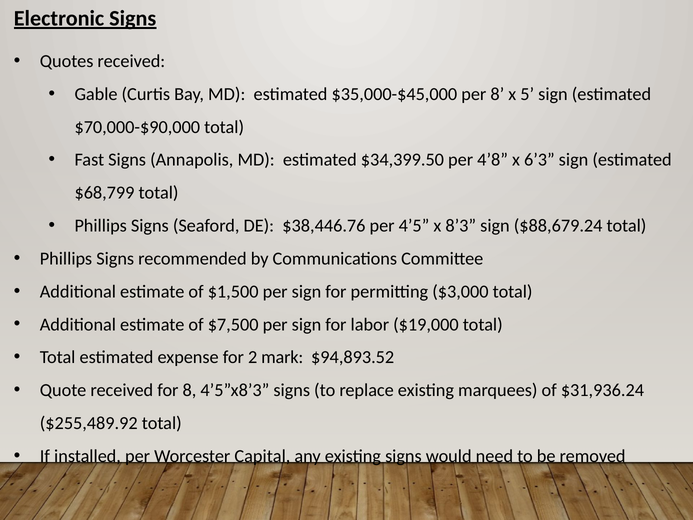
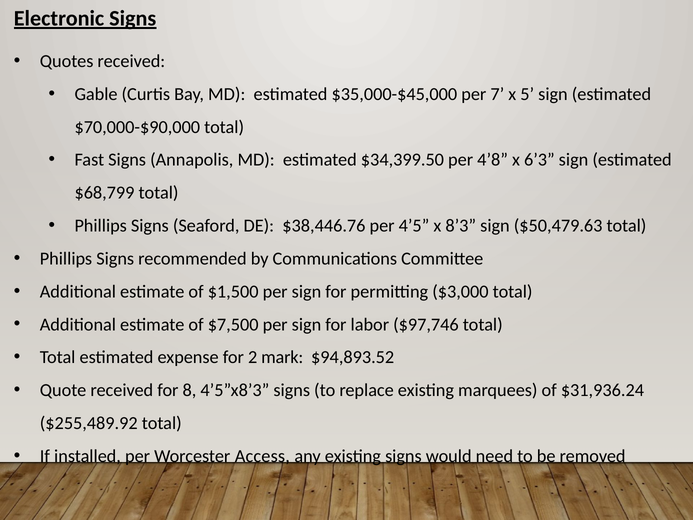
per 8: 8 -> 7 (497, 94)
$88,679.24: $88,679.24 -> $50,479.63 (558, 226)
$19,000: $19,000 -> $97,746 (426, 324)
Capital: Capital -> Access (262, 456)
